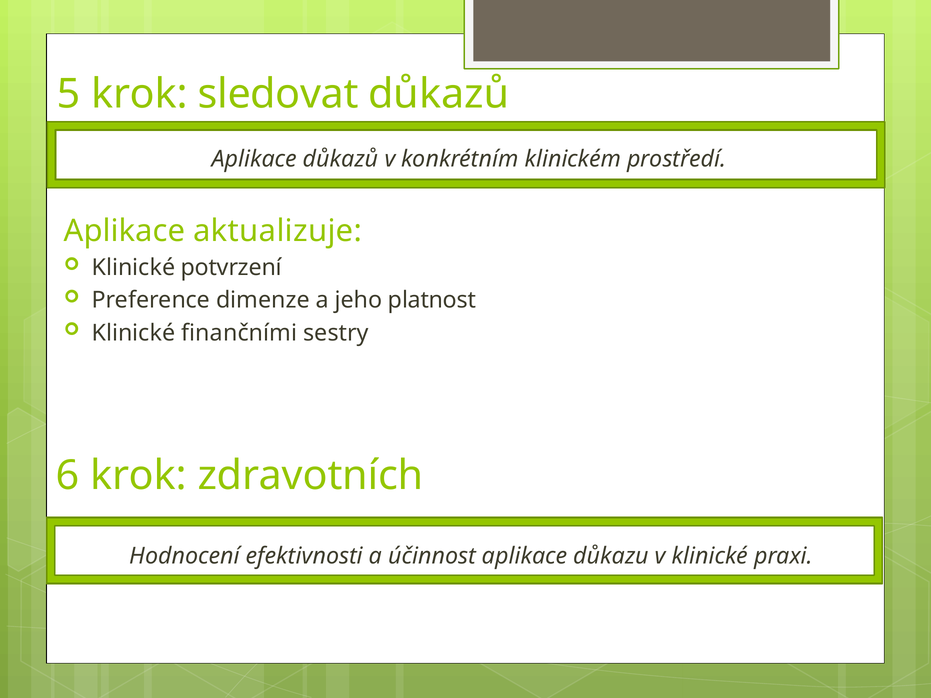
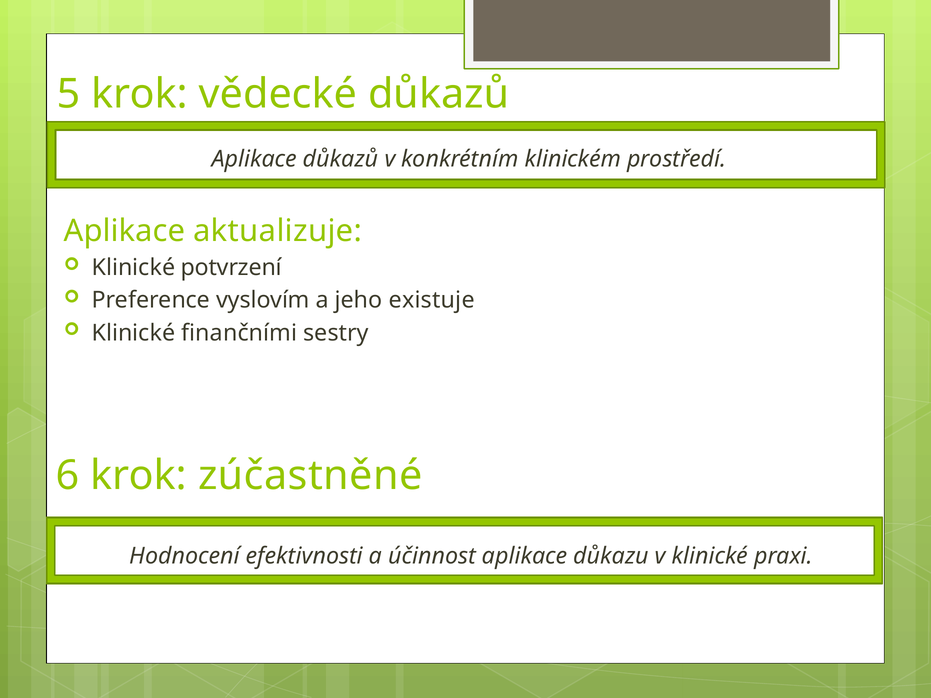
sledovat: sledovat -> vědecké (278, 94)
dimenze: dimenze -> vyslovím (263, 300)
platnost: platnost -> existuje (432, 300)
zdravotních: zdravotních -> zúčastněné (310, 476)
